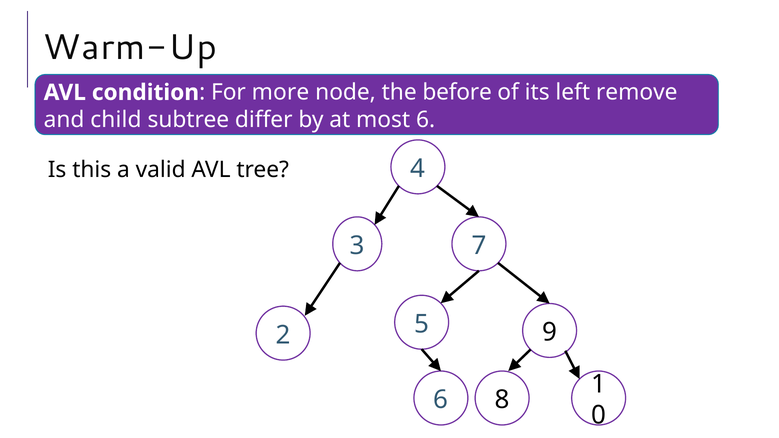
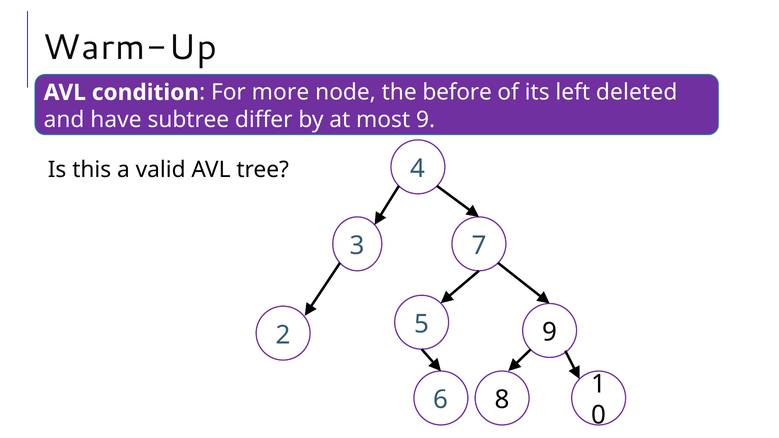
remove: remove -> deleted (637, 93)
child: child -> have (116, 120)
most 6: 6 -> 9 (426, 120)
